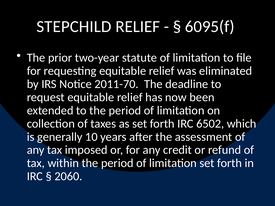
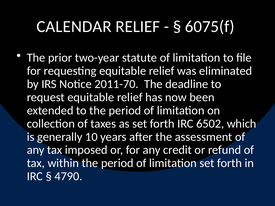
STEPCHILD: STEPCHILD -> CALENDAR (74, 27)
6095(f: 6095(f -> 6075(f (210, 27)
2060: 2060 -> 4790 (68, 177)
